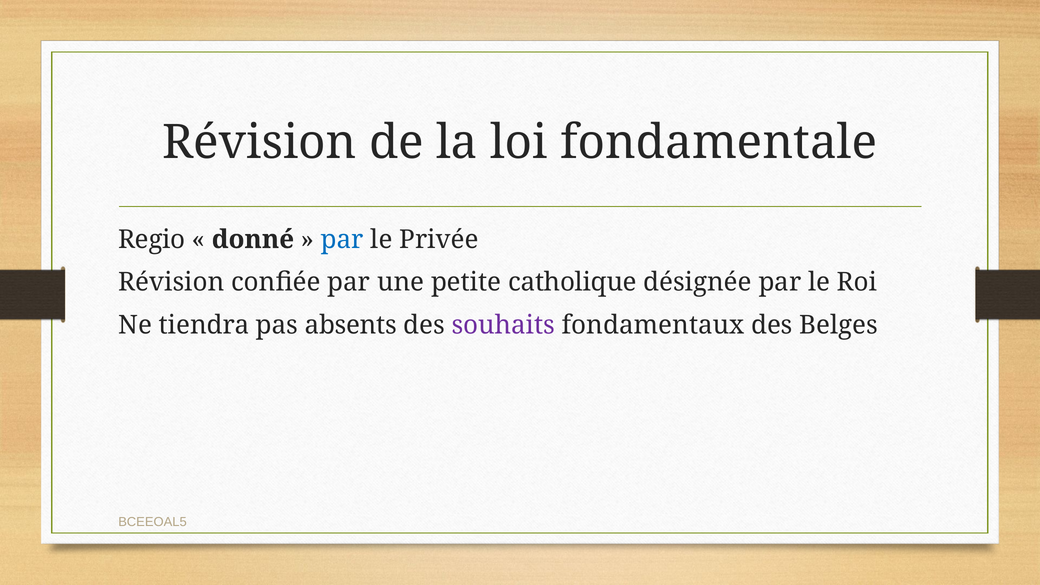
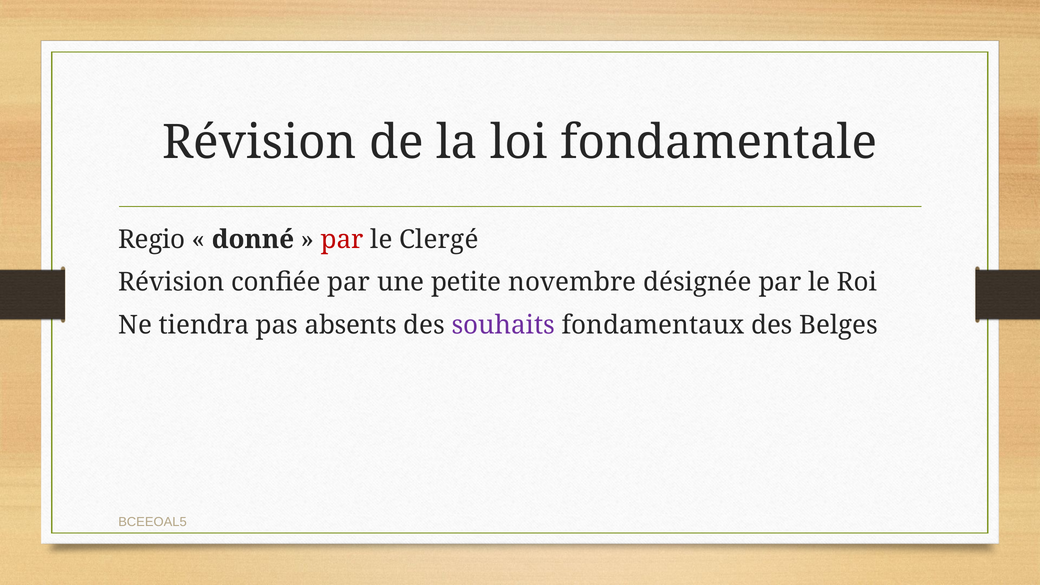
par colour: blue -> red (342, 239)
Privée: Privée -> Clergé (439, 239)
catholique: catholique -> novembre (572, 282)
